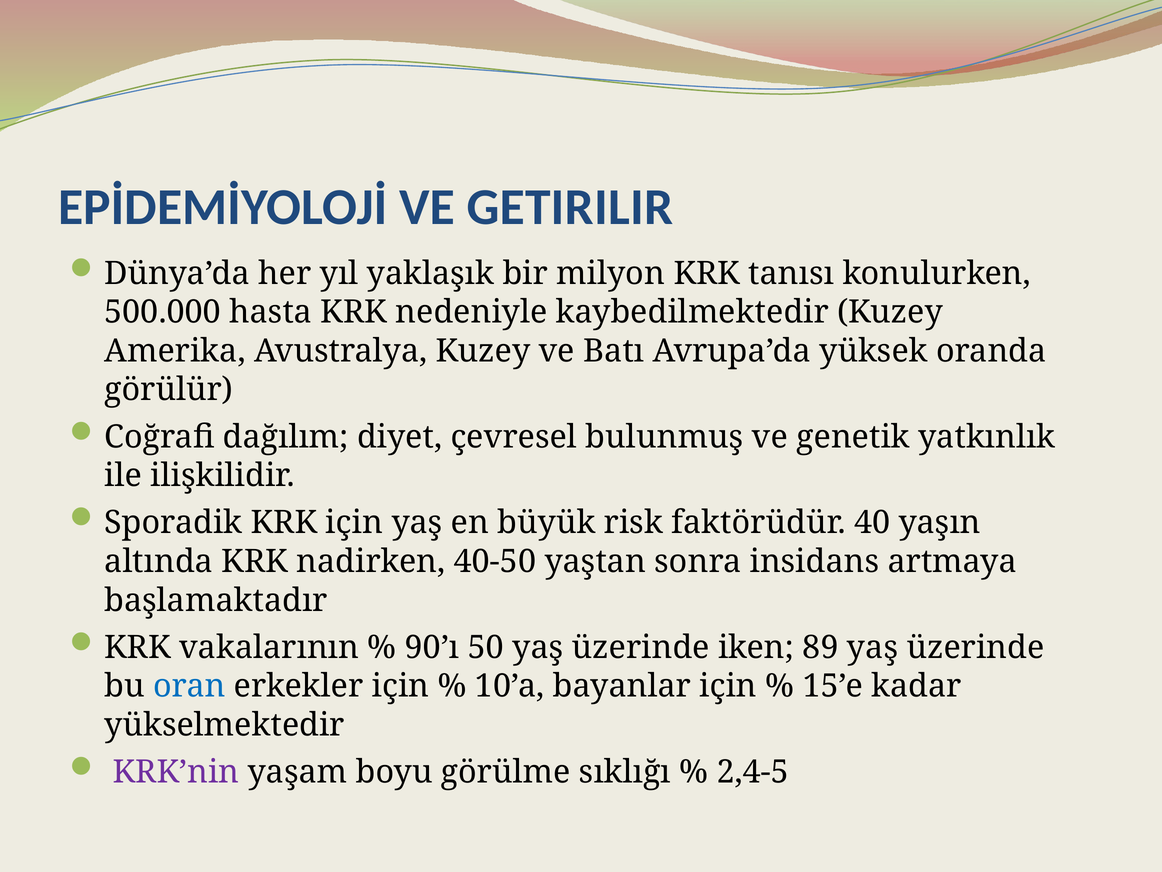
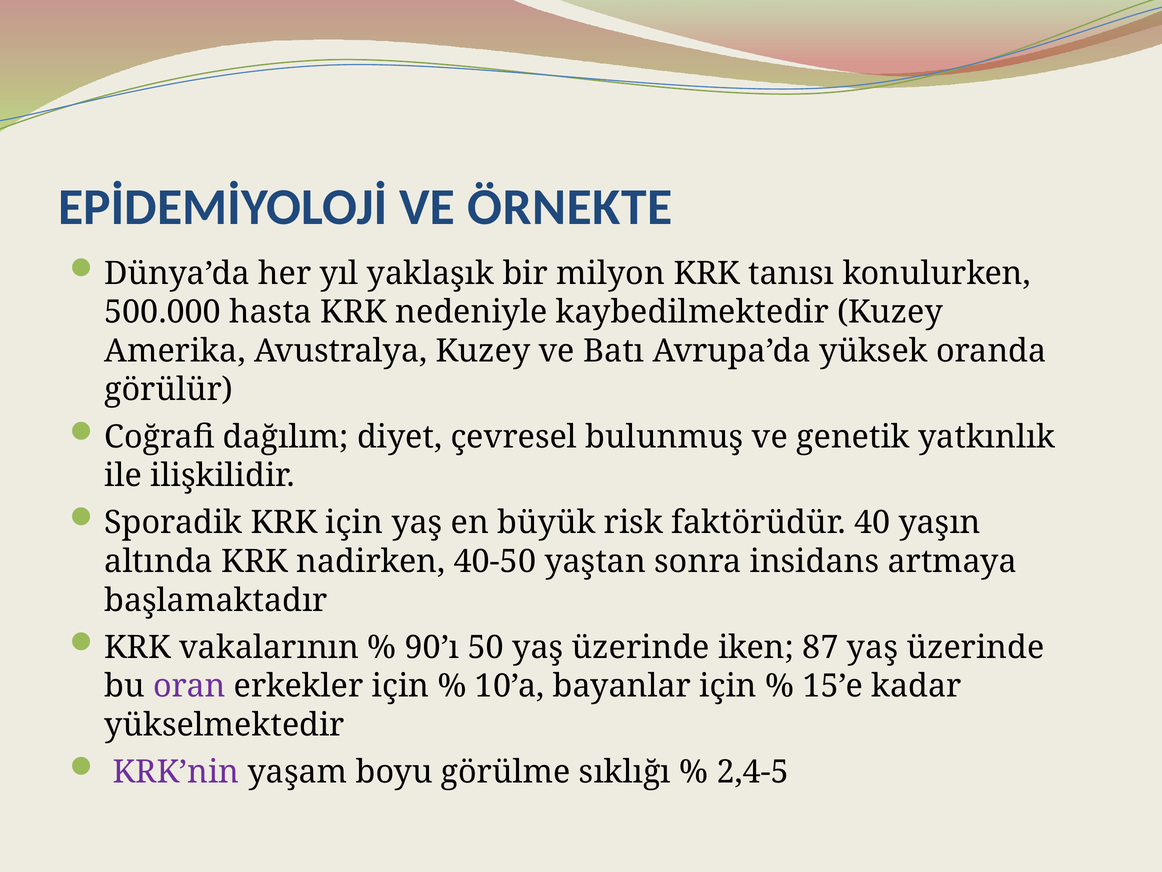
GETIRILIR: GETIRILIR -> ÖRNEKTE (570, 207)
89: 89 -> 87 (821, 647)
oran colour: blue -> purple (189, 686)
